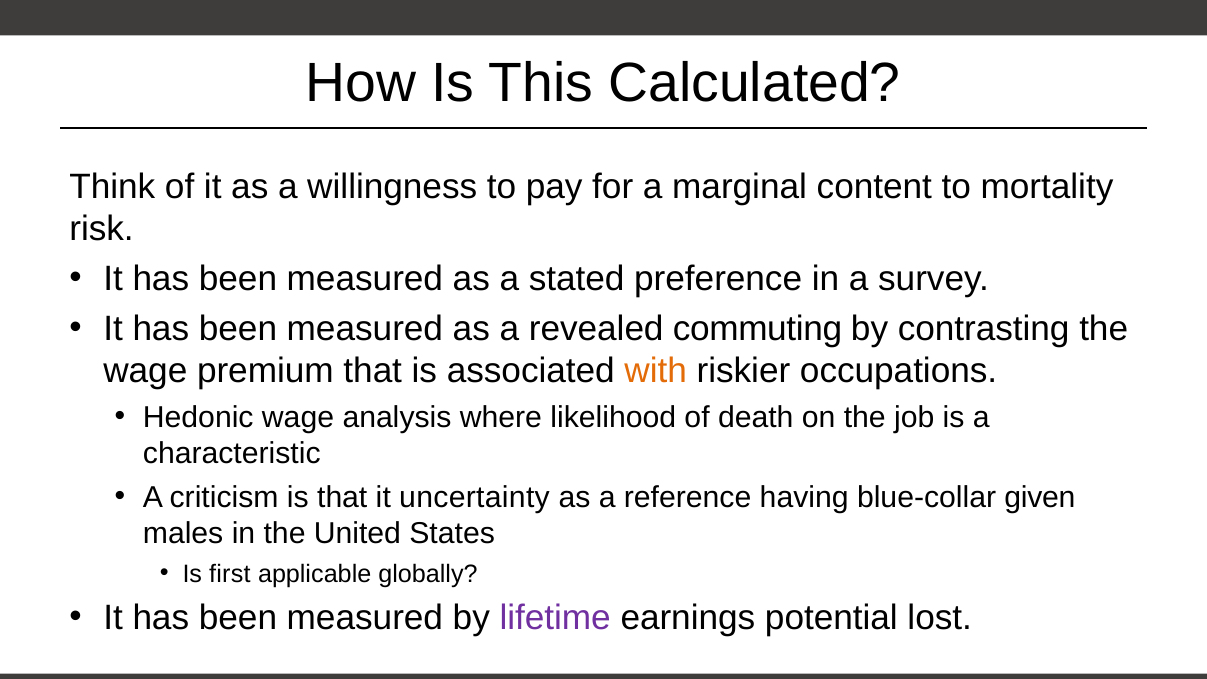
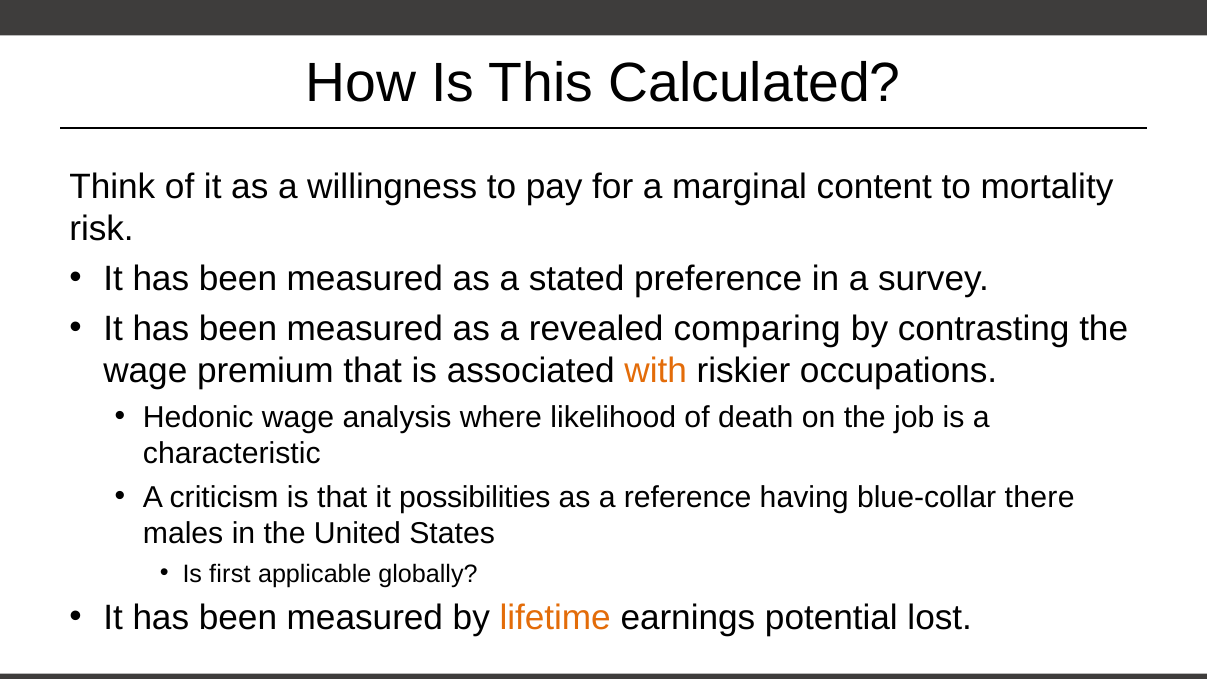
commuting: commuting -> comparing (757, 328)
uncertainty: uncertainty -> possibilities (475, 497)
given: given -> there (1040, 497)
lifetime colour: purple -> orange (555, 618)
